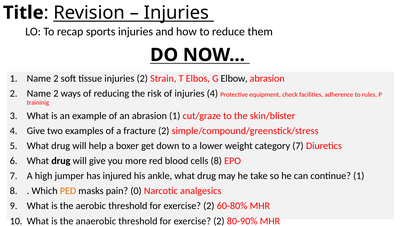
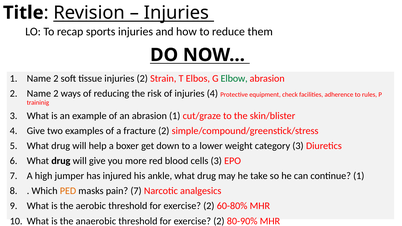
Elbow colour: black -> green (234, 79)
category 7: 7 -> 3 (298, 146)
cells 8: 8 -> 3 (216, 161)
pain 0: 0 -> 7 (136, 191)
